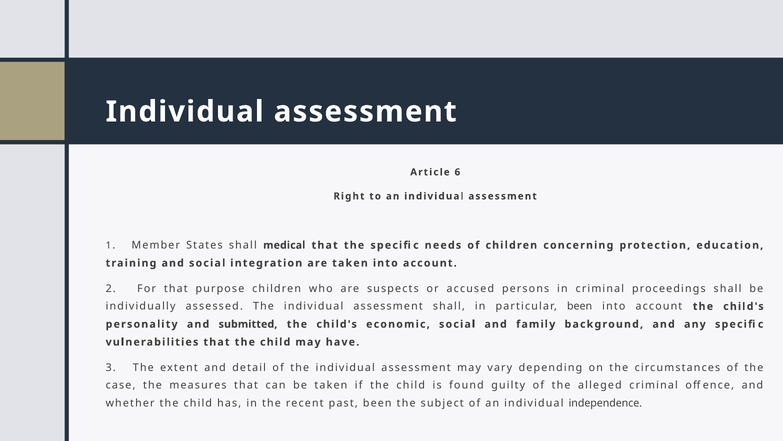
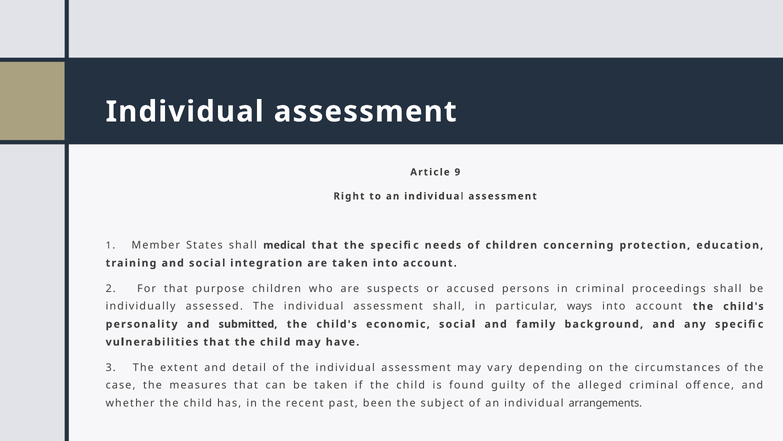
6: 6 -> 9 (457, 172)
particular been: been -> ways (580, 306)
independence: independence -> arrangements (605, 403)
